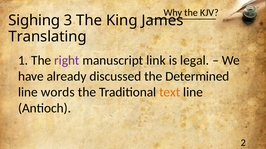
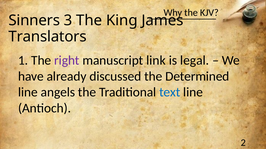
Sighing: Sighing -> Sinners (34, 21)
Translating: Translating -> Translators (48, 37)
words: words -> angels (58, 93)
text colour: orange -> blue (170, 93)
